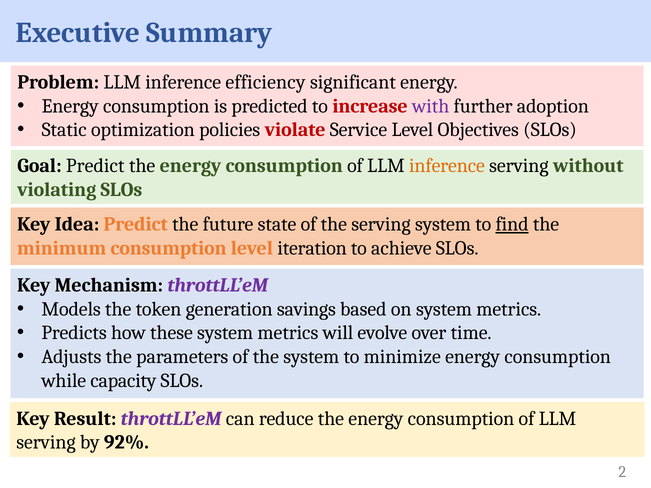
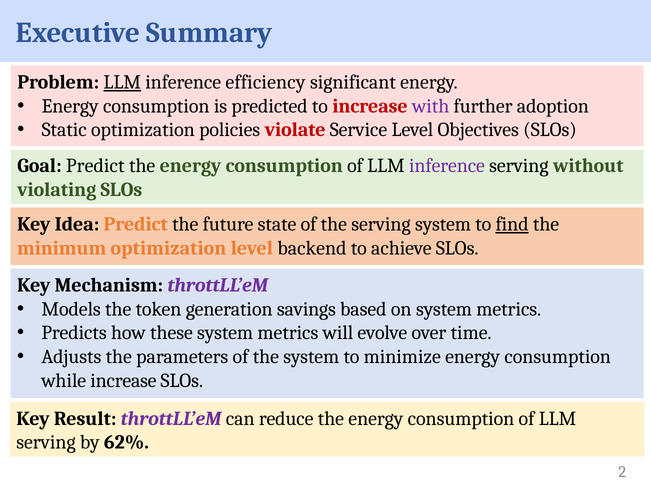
LLM underline: none -> present (122, 82)
inference colour: orange -> purple (447, 166)
minimum consumption: consumption -> optimization (168, 248)
iteration: iteration -> backend (312, 248)
while capacity: capacity -> increase (123, 381)
92%: 92% -> 62% (126, 443)
